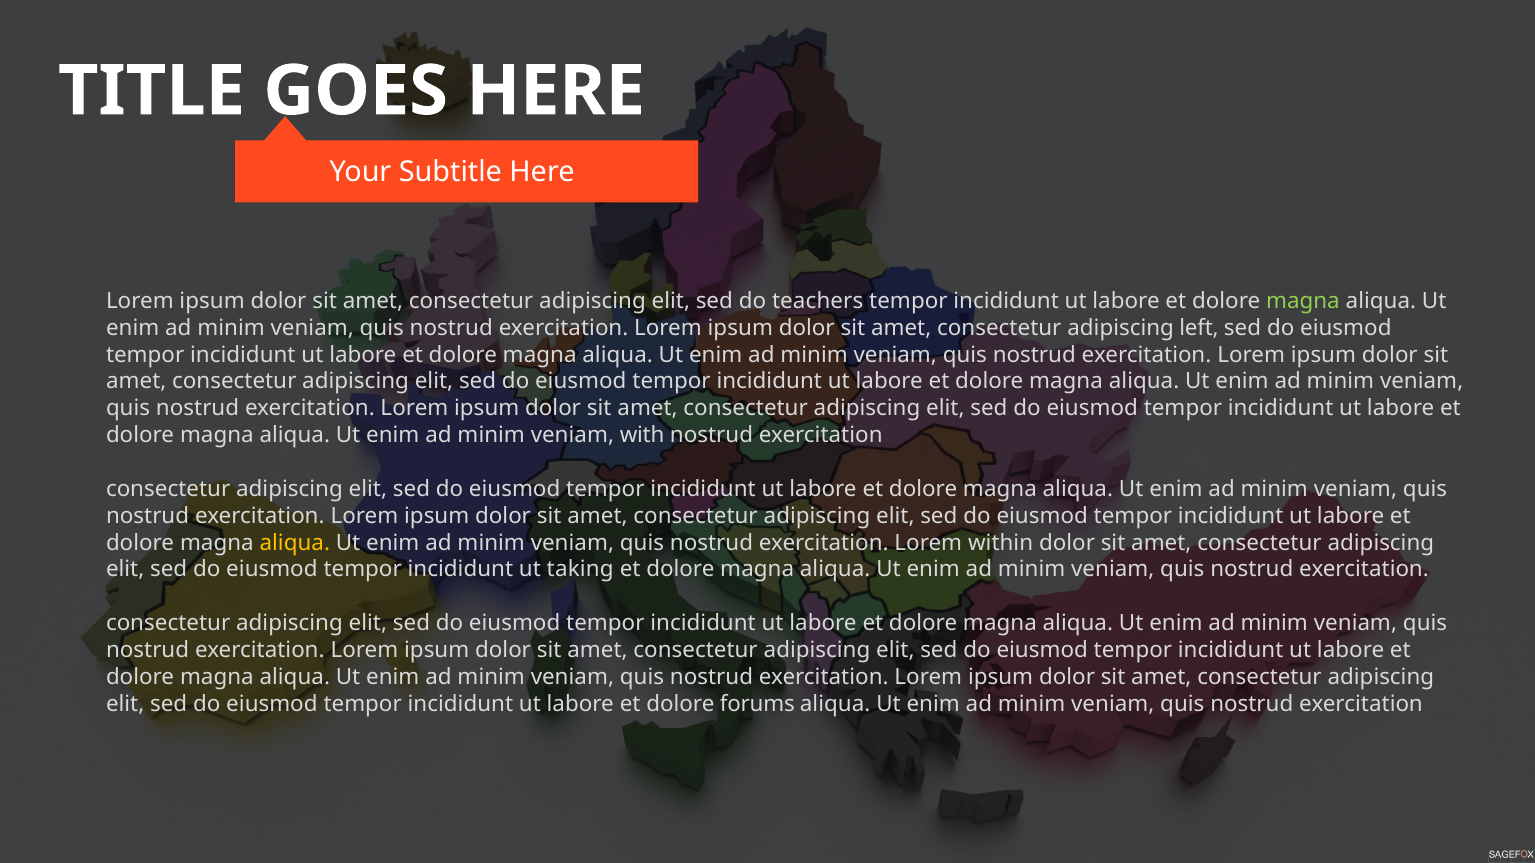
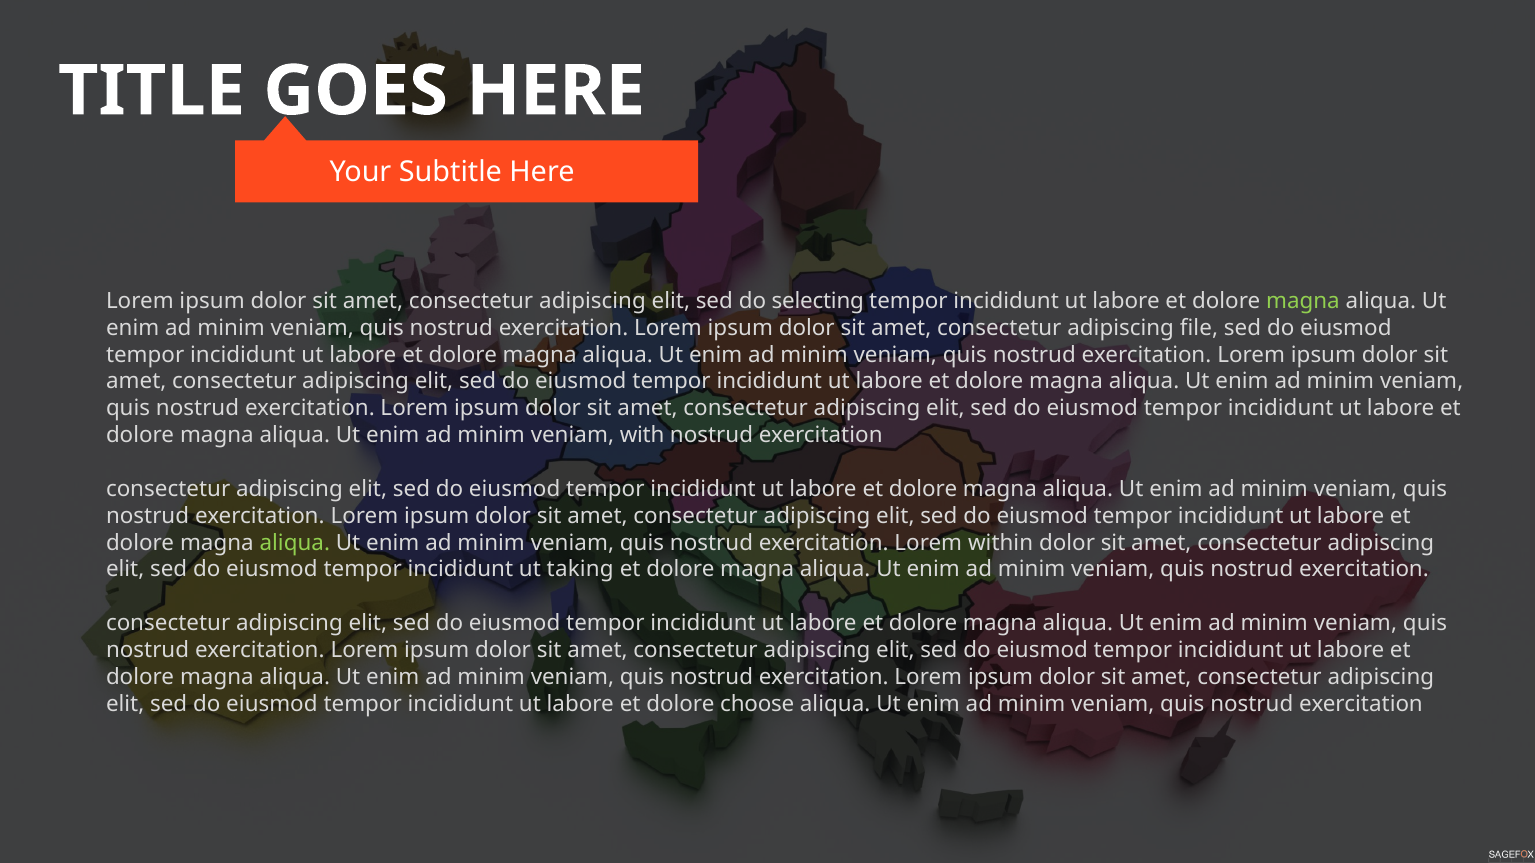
teachers: teachers -> selecting (818, 301)
left: left -> file (1199, 328)
aliqua colour: yellow -> light green (295, 543)
forums: forums -> choose (757, 704)
